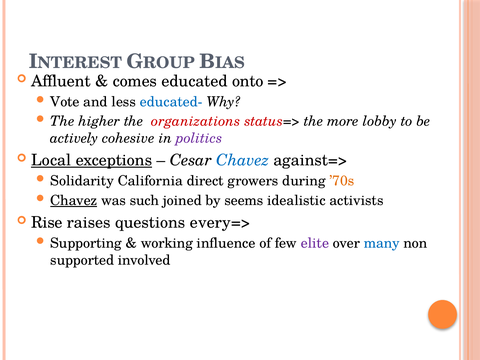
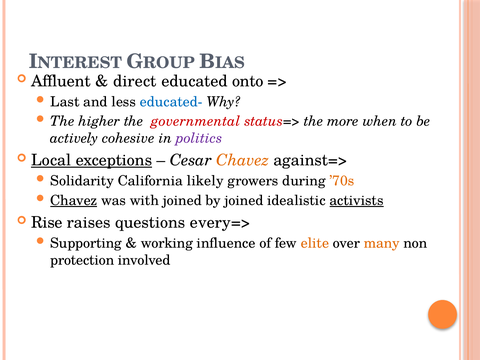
comes: comes -> direct (135, 81)
Vote: Vote -> Last (65, 102)
organizations: organizations -> governmental (196, 121)
lobby: lobby -> when (380, 121)
Chavez colour: blue -> orange (243, 160)
direct: direct -> likely (205, 181)
such: such -> with (144, 201)
by seems: seems -> joined (244, 201)
activists underline: none -> present (357, 201)
elite colour: purple -> orange (315, 243)
many colour: blue -> orange (382, 243)
supported: supported -> protection (82, 260)
